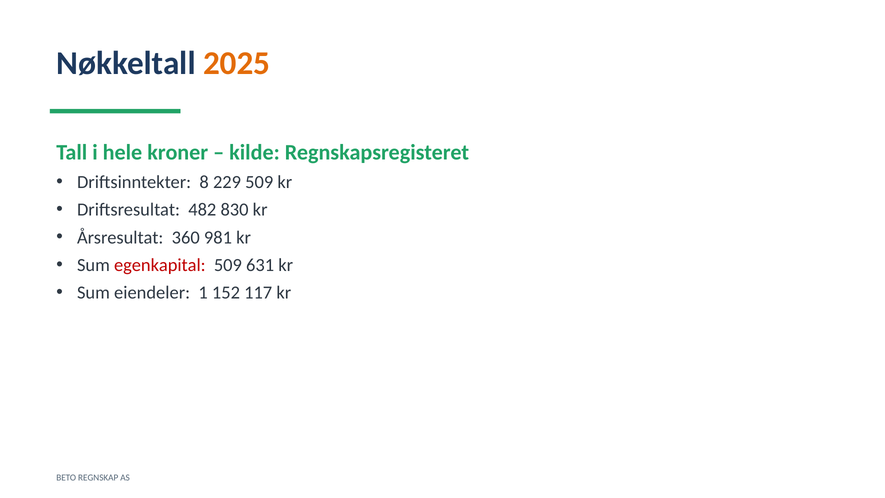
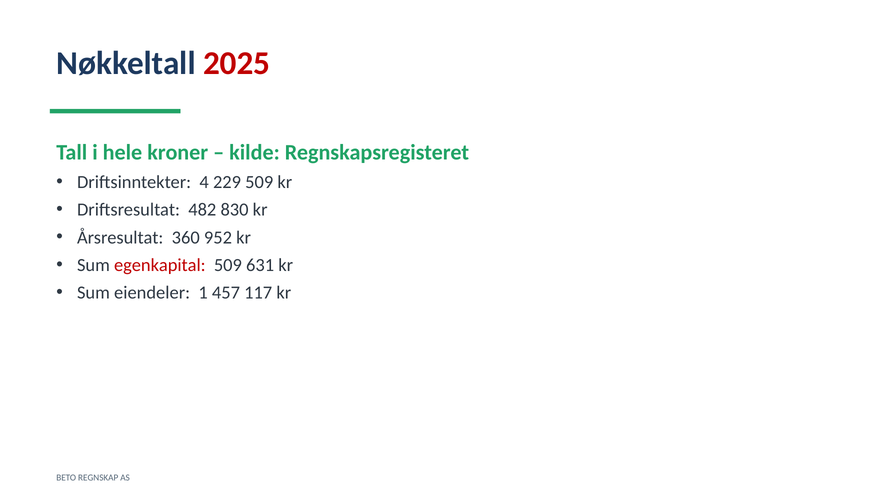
2025 colour: orange -> red (237, 63)
8: 8 -> 4 (204, 182)
981: 981 -> 952 (218, 237)
152: 152 -> 457 (226, 293)
